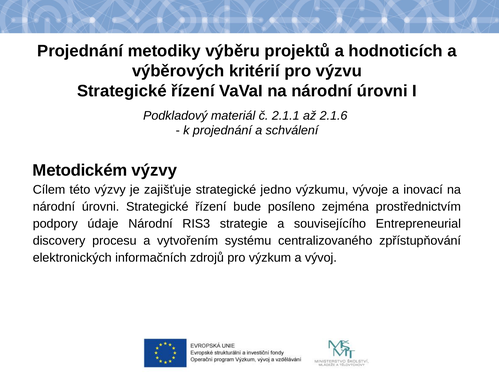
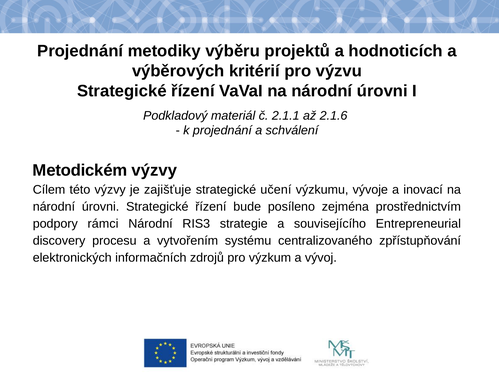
jedno: jedno -> učení (276, 190)
údaje: údaje -> rámci (103, 224)
